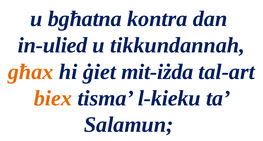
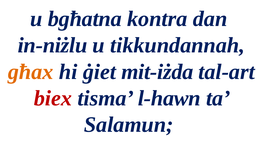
in-ulied: in-ulied -> in-niżlu (53, 46)
biex colour: orange -> red (53, 99)
l-kieku: l-kieku -> l-hawn (169, 99)
